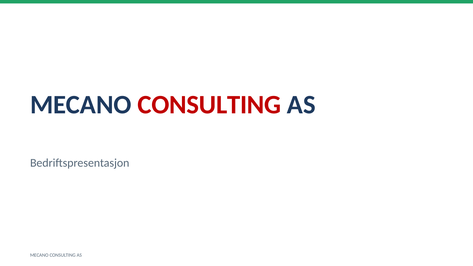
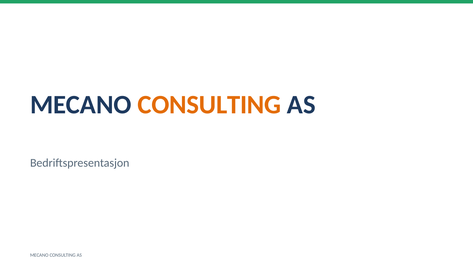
CONSULTING colour: red -> orange (209, 105)
